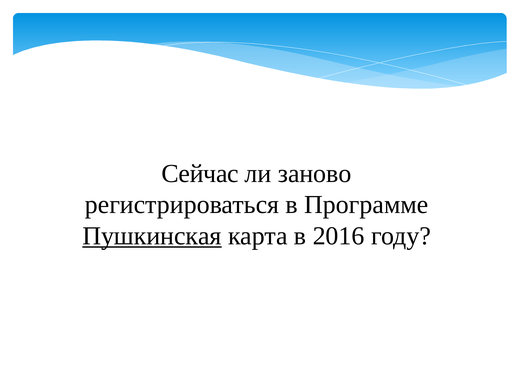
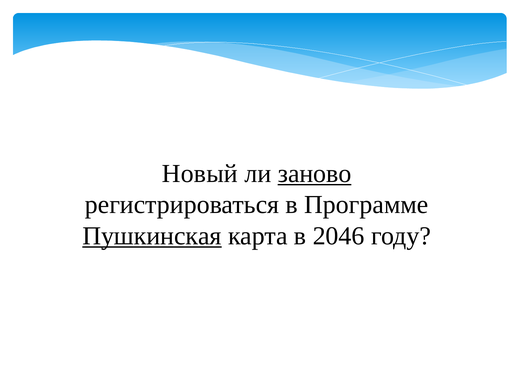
Сейчас: Сейчас -> Новый (200, 174)
заново underline: none -> present (315, 174)
2016: 2016 -> 2046 (339, 236)
